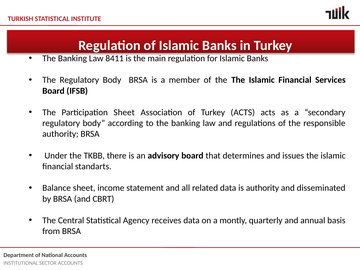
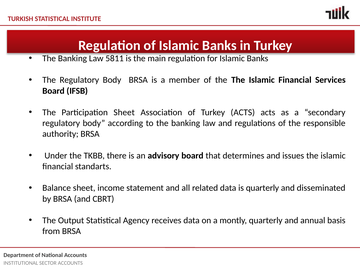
8411: 8411 -> 5811 (115, 58)
is authority: authority -> quarterly (262, 188)
Central: Central -> Output (71, 220)
